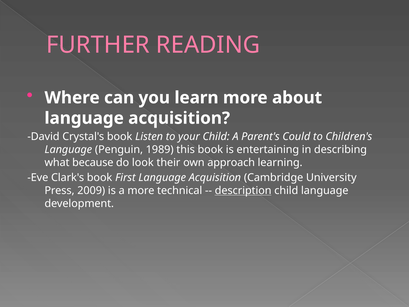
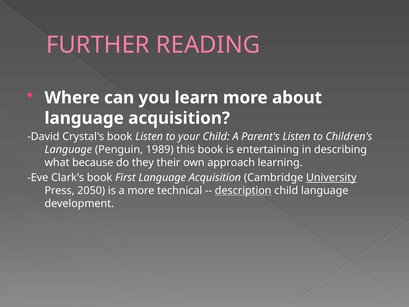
Parent's Could: Could -> Listen (296, 136)
look: look -> they (143, 162)
University underline: none -> present (331, 177)
2009: 2009 -> 2050 (91, 190)
